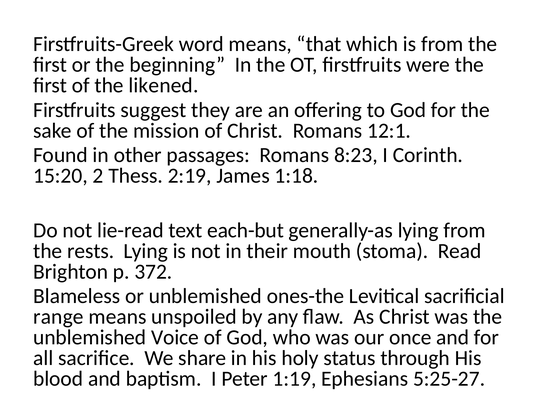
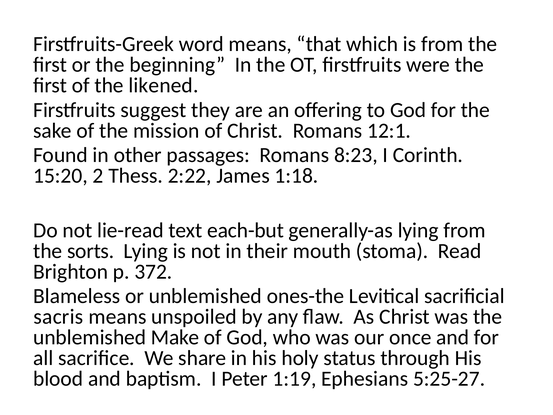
2:19: 2:19 -> 2:22 (190, 176)
rests: rests -> sorts (91, 251)
range: range -> sacris (58, 317)
Voice: Voice -> Make (175, 337)
